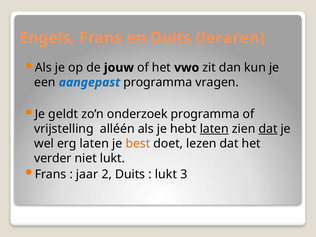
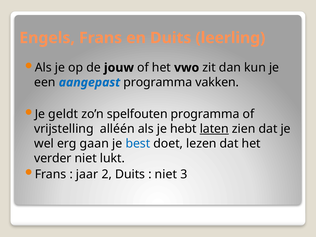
leraren: leraren -> leerling (230, 38)
vragen: vragen -> vakken (217, 82)
onderzoek: onderzoek -> spelfouten (137, 114)
dat underline: present -> none (268, 129)
erg laten: laten -> gaan (94, 144)
best colour: orange -> blue (138, 144)
lukt: lukt -> niet (166, 174)
